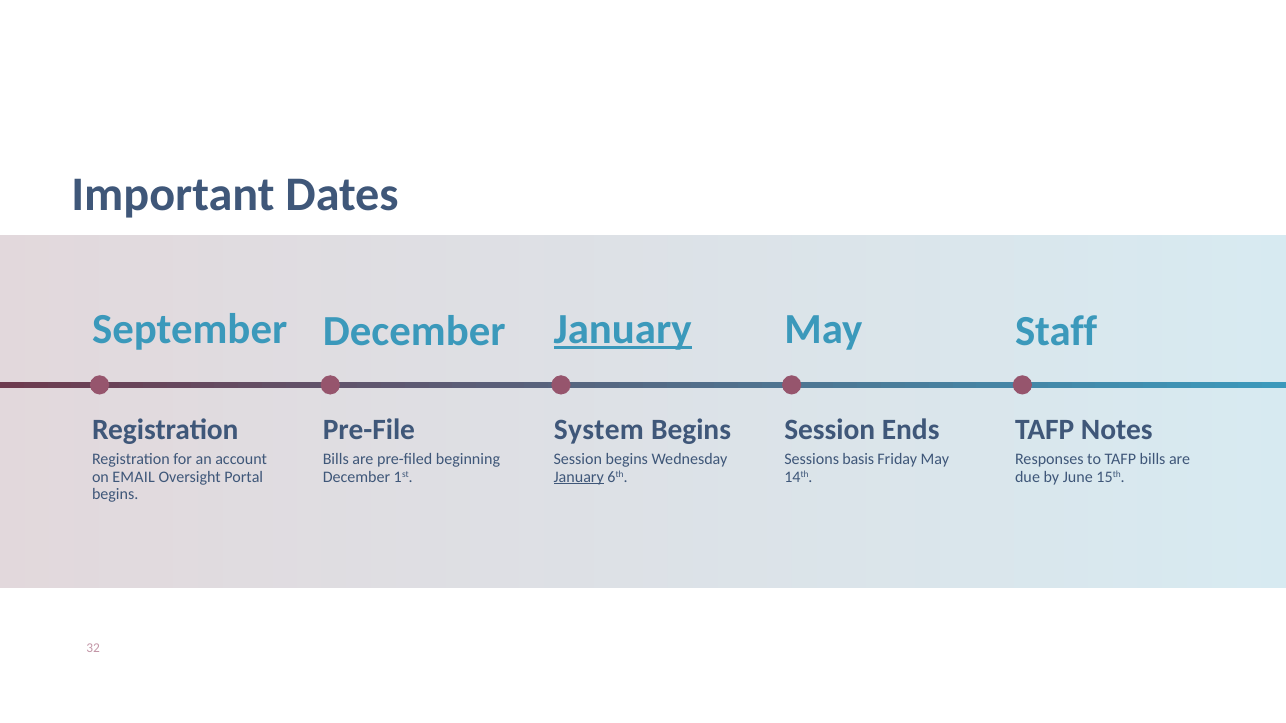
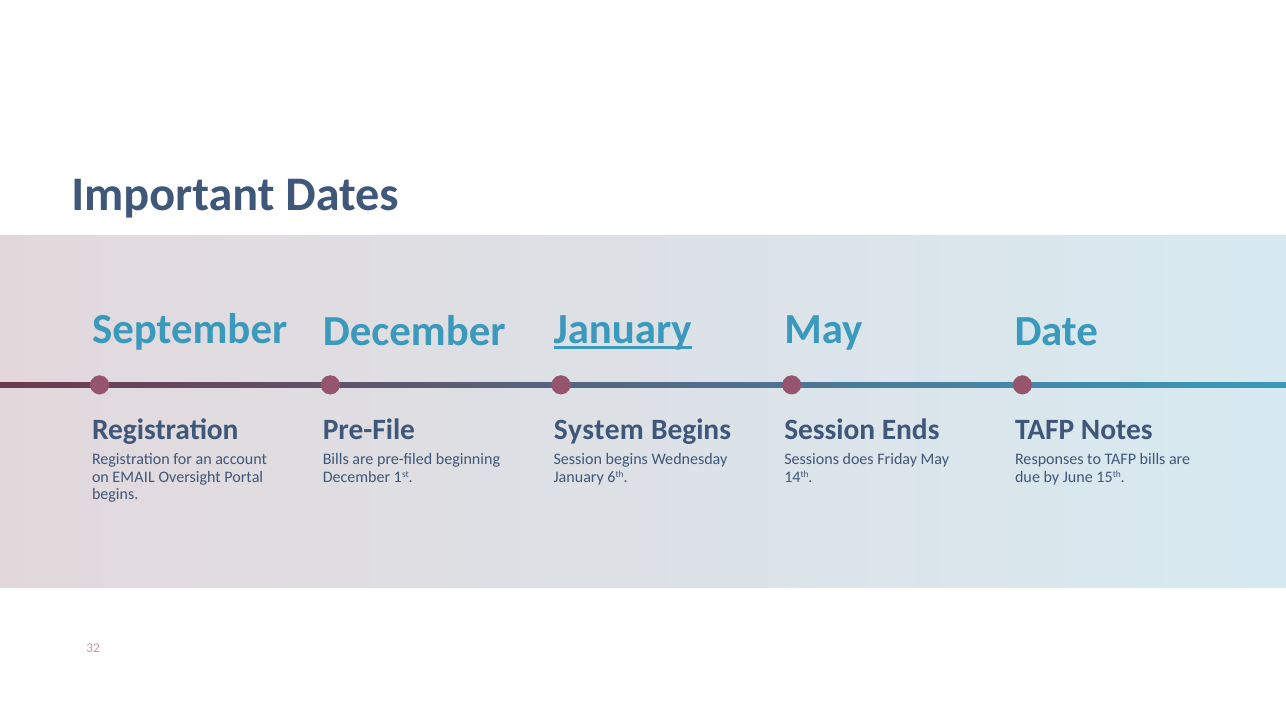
Staff: Staff -> Date (1056, 332)
basis: basis -> does (858, 460)
January underline: present -> none (579, 477)
